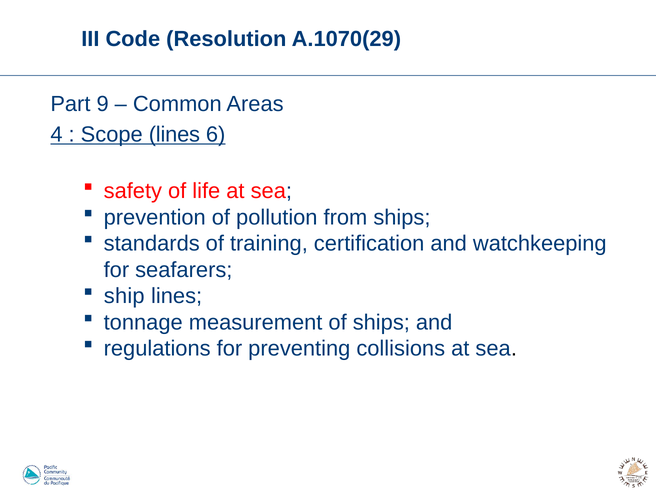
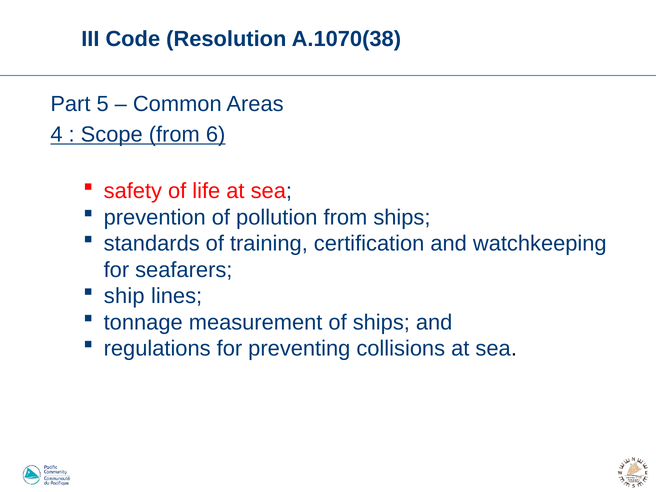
A.1070(29: A.1070(29 -> A.1070(38 (346, 39)
9: 9 -> 5 (103, 104)
Scope lines: lines -> from (174, 134)
